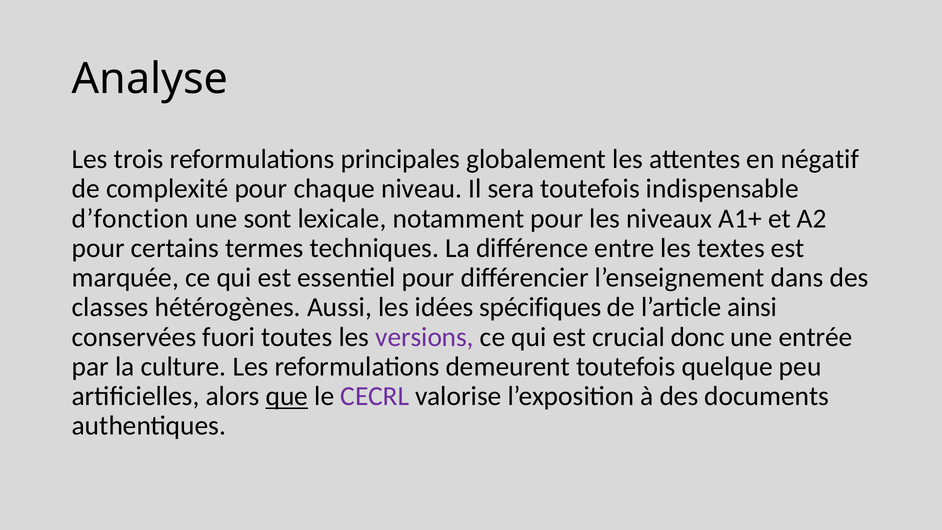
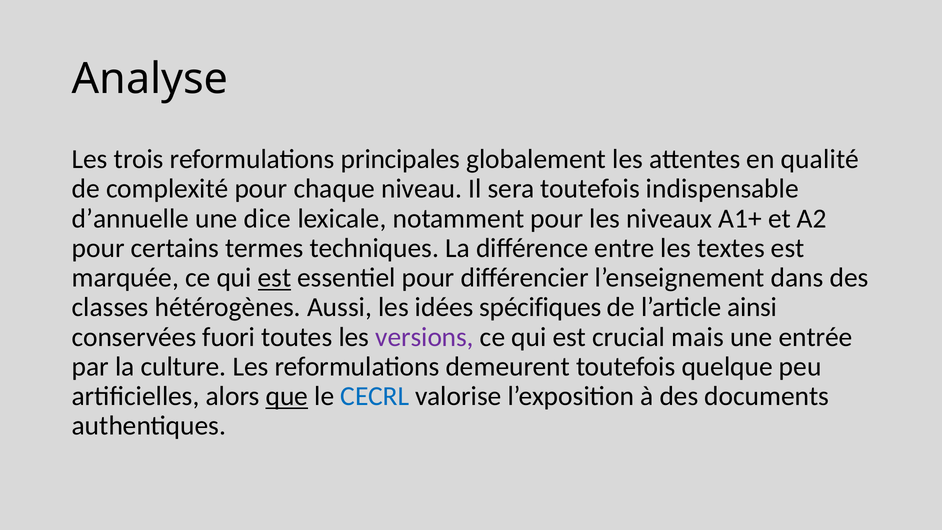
négatif: négatif -> qualité (820, 159)
d’fonction: d’fonction -> d’annuelle (130, 218)
sont: sont -> dice (267, 218)
est underline: none -> present (275, 278)
donc: donc -> mais (697, 337)
CECRL colour: purple -> blue (375, 396)
